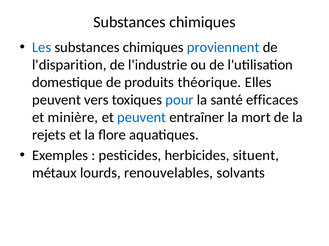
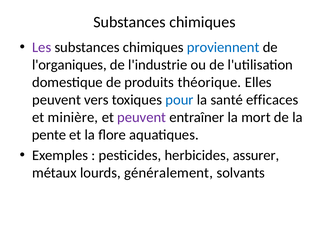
Les colour: blue -> purple (42, 47)
l'disparition: l'disparition -> l'organiques (69, 65)
peuvent colour: blue -> purple (142, 118)
rejets: rejets -> pente (49, 135)
situent: situent -> assurer (256, 156)
renouvelables: renouvelables -> généralement (169, 173)
